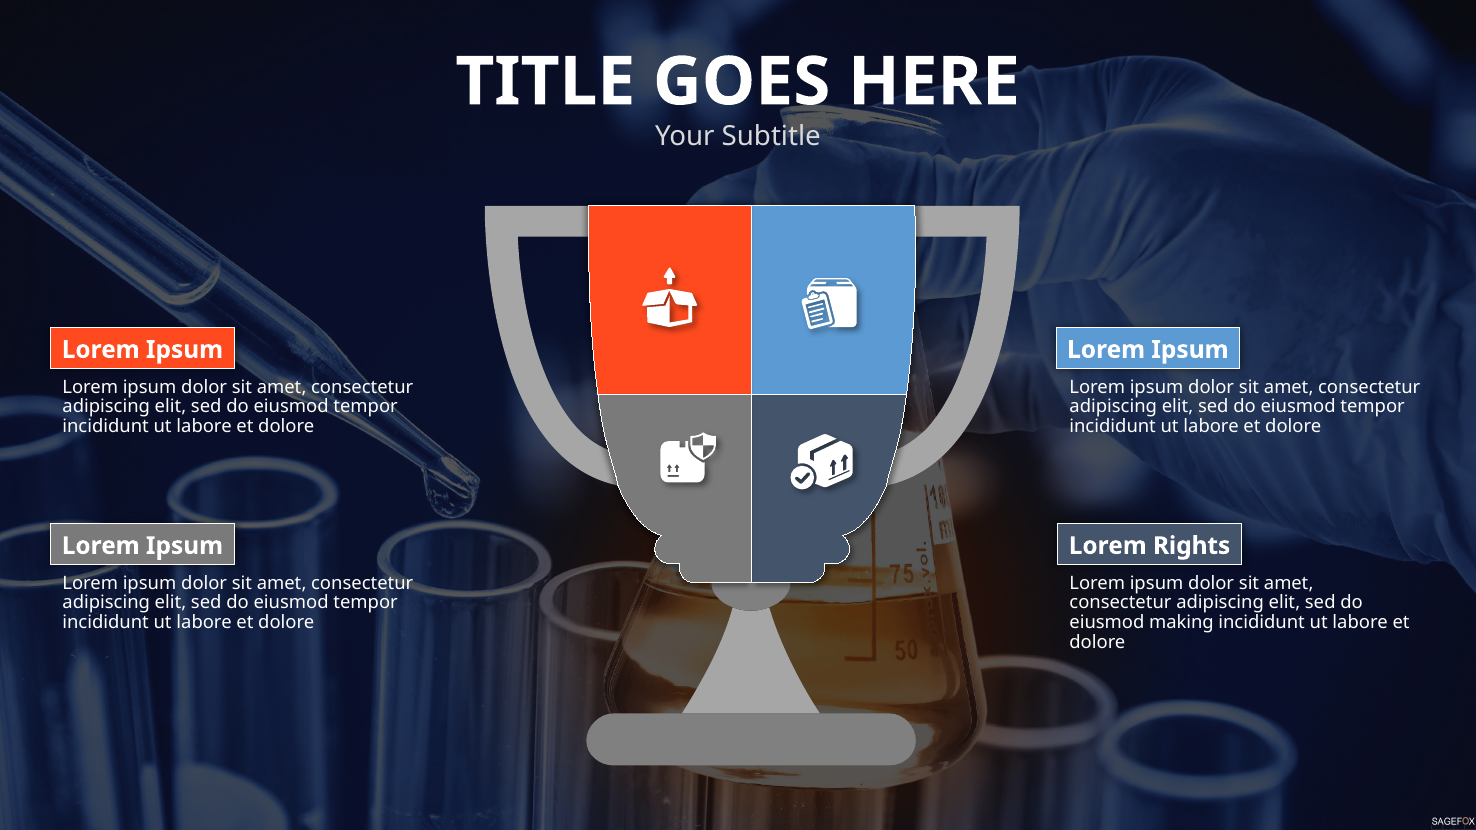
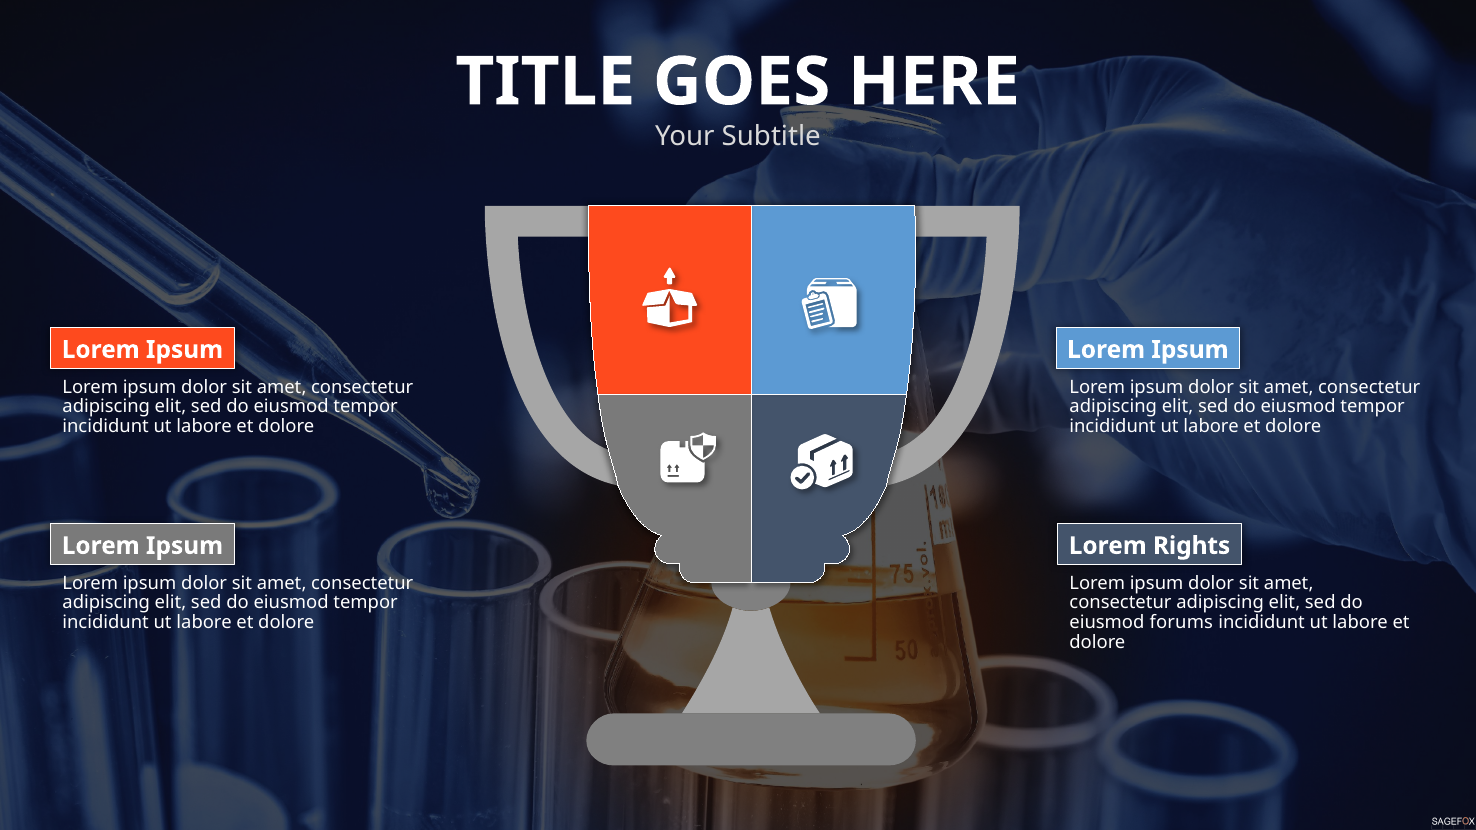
making: making -> forums (1181, 623)
